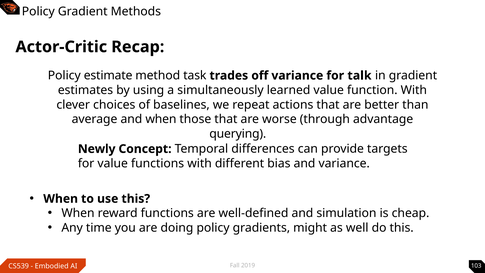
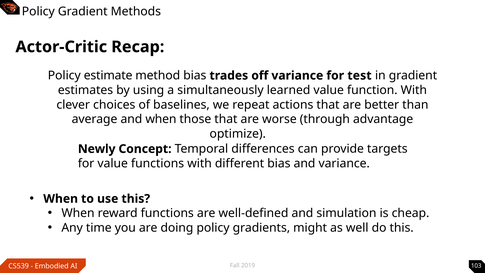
method task: task -> bias (195, 76)
talk: talk -> test (359, 76)
querying: querying -> optimize (238, 134)
